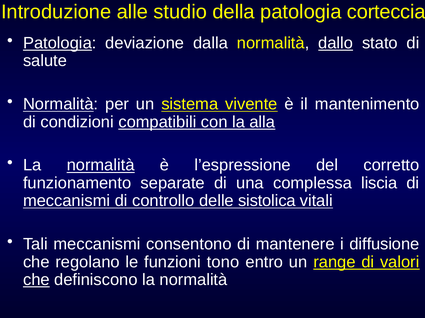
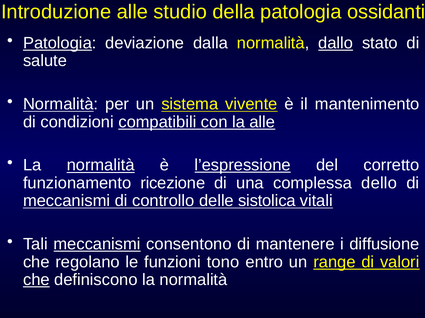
corteccia: corteccia -> ossidanti (386, 12)
la alla: alla -> alle (262, 122)
l’espressione underline: none -> present (243, 166)
separate: separate -> ricezione (173, 183)
liscia: liscia -> dello (379, 183)
meccanismi underline: none -> present (97, 245)
